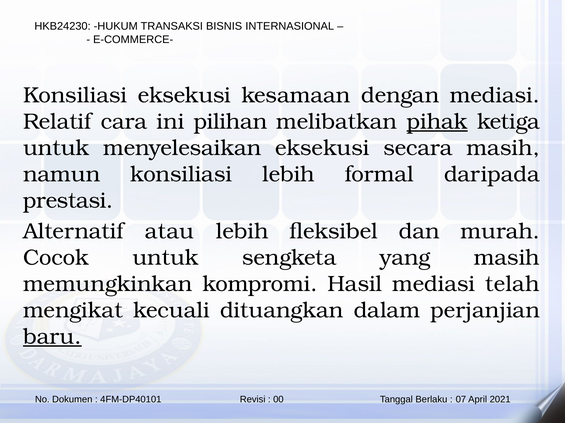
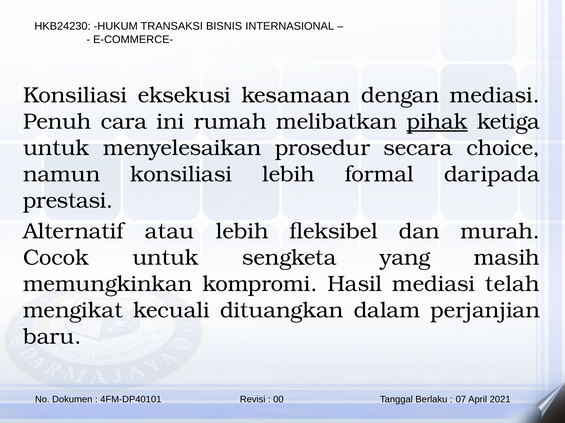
Relatif: Relatif -> Penuh (57, 122)
pilihan: pilihan -> rumah (230, 122)
menyelesaikan eksekusi: eksekusi -> prosedur (322, 148)
secara masih: masih -> choice (503, 148)
baru underline: present -> none (52, 337)
